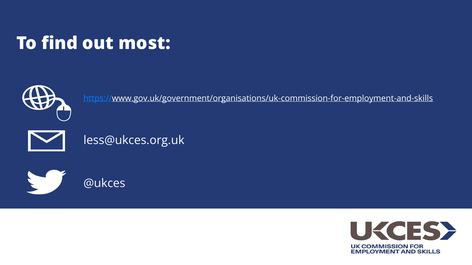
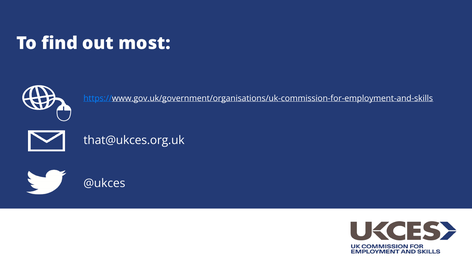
less@ukces.org.uk: less@ukces.org.uk -> that@ukces.org.uk (134, 141)
